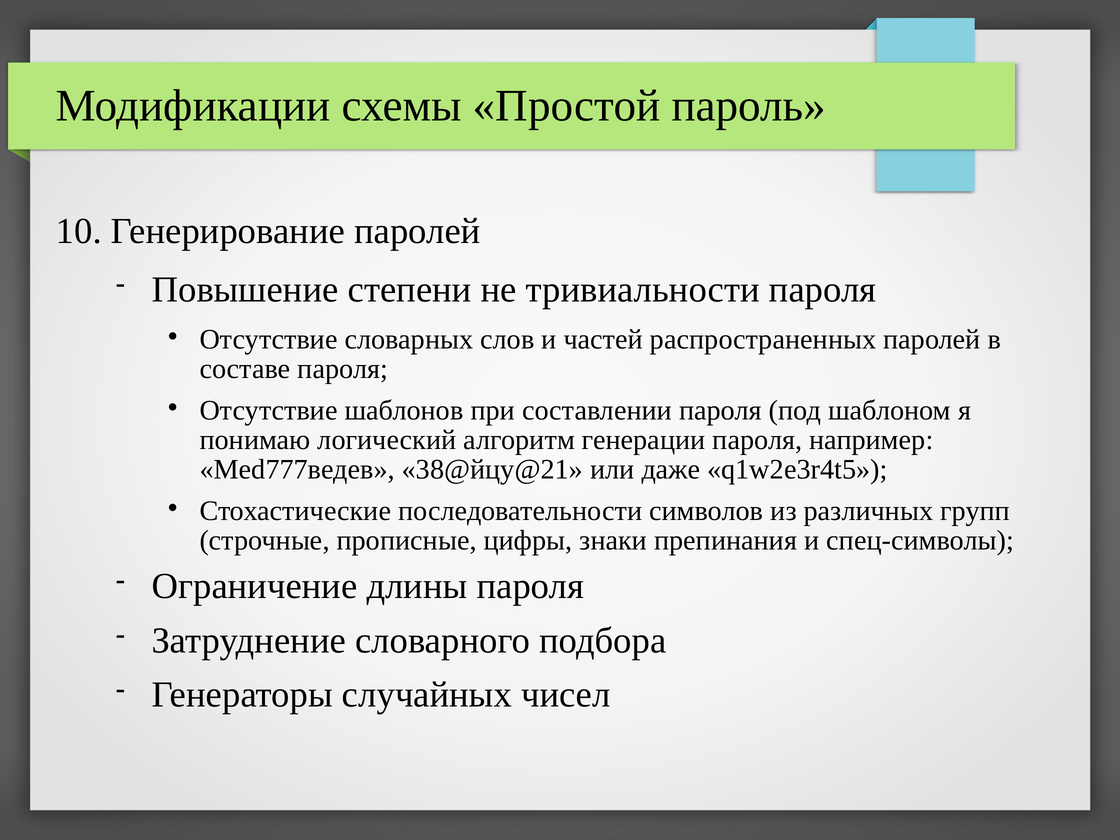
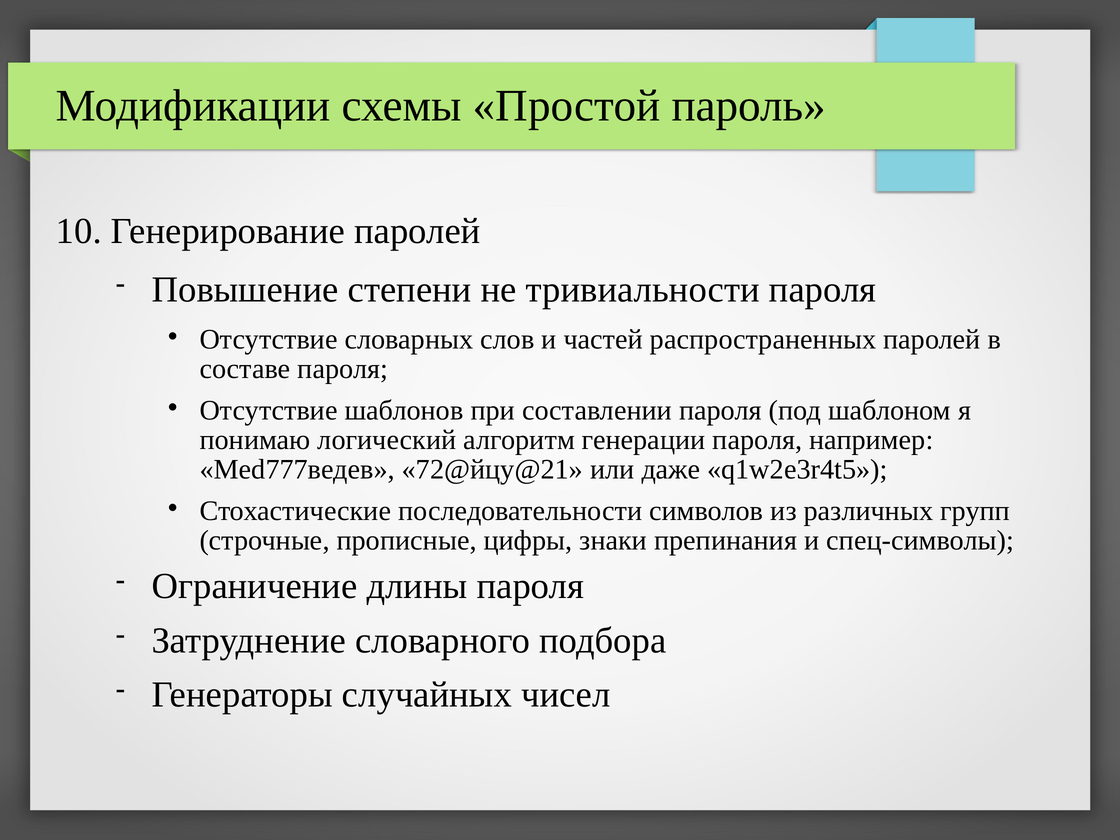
38@йцу@21: 38@йцу@21 -> 72@йцу@21 (492, 469)
